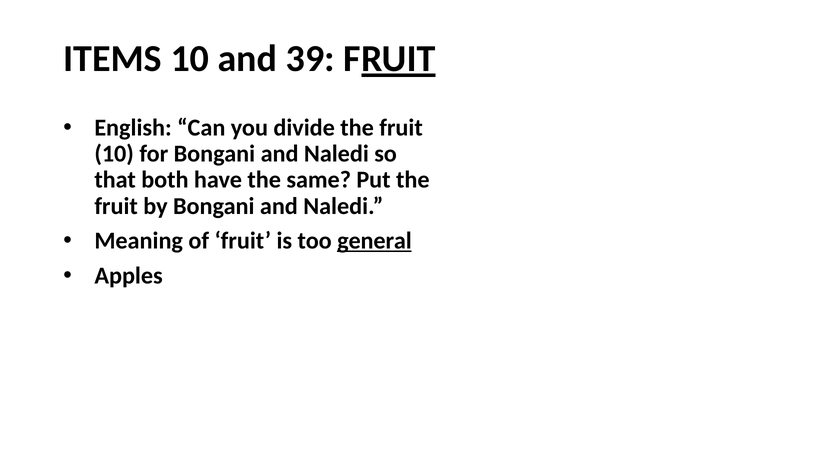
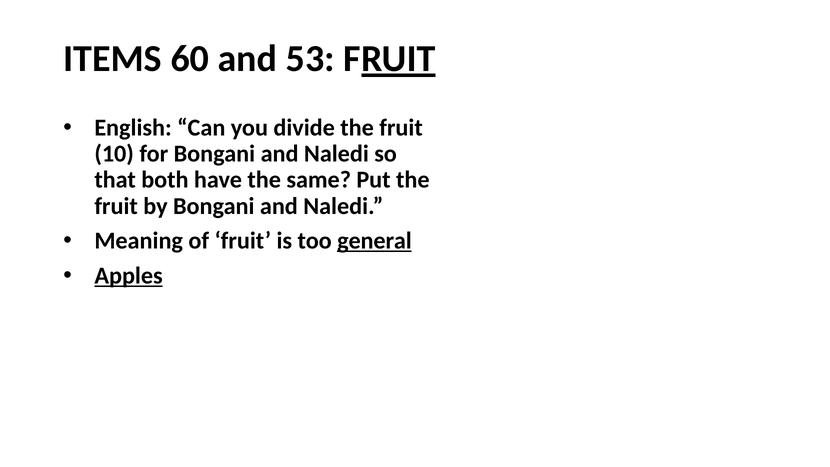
ITEMS 10: 10 -> 60 (190, 59)
39: 39 -> 53 (310, 59)
Apples underline: none -> present (129, 276)
